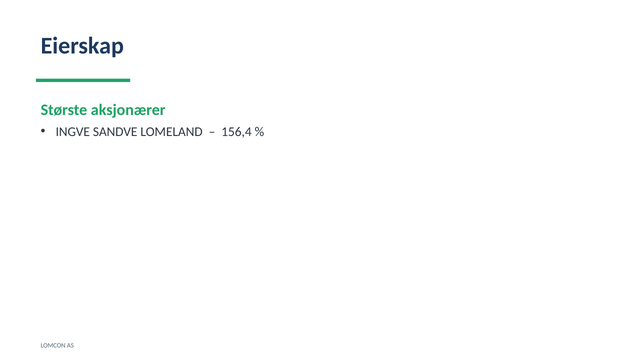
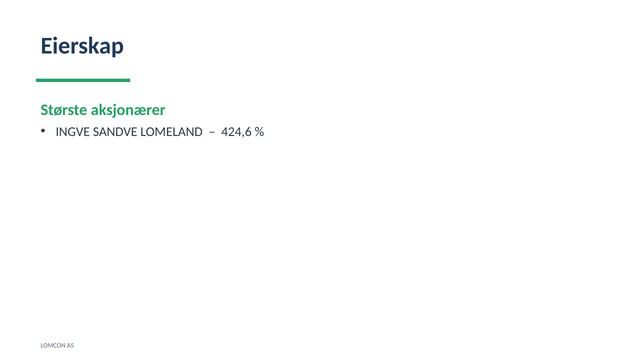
156,4: 156,4 -> 424,6 (236, 131)
